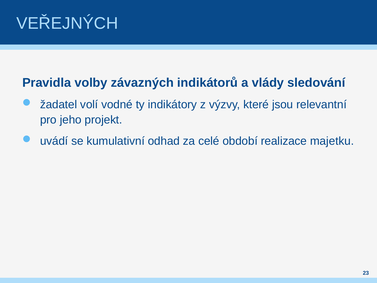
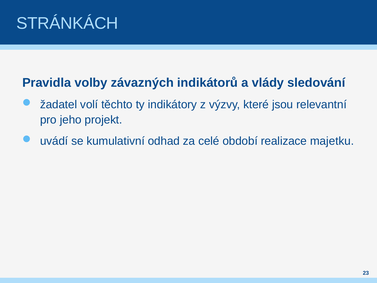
VEŘEJNÝCH: VEŘEJNÝCH -> STRÁNKÁCH (67, 23)
vodné: vodné -> těchto (117, 105)
